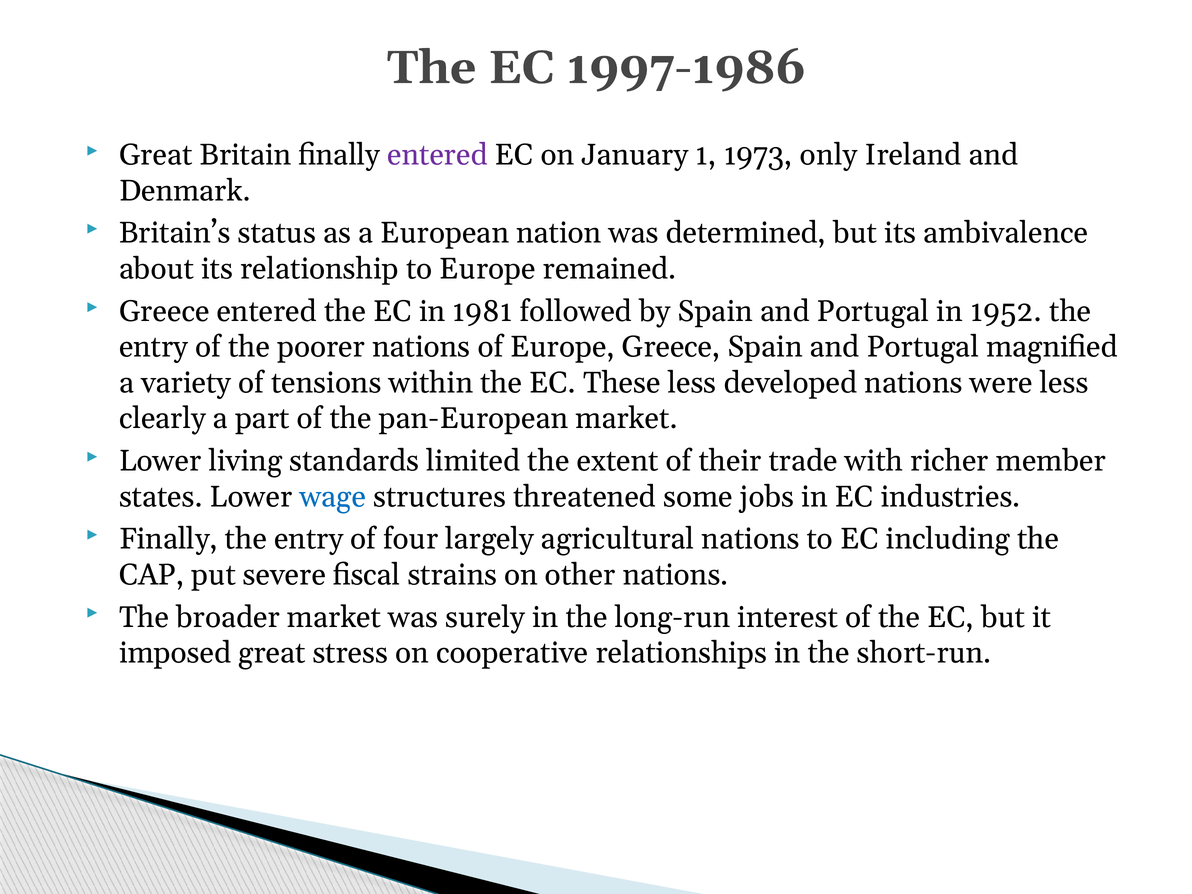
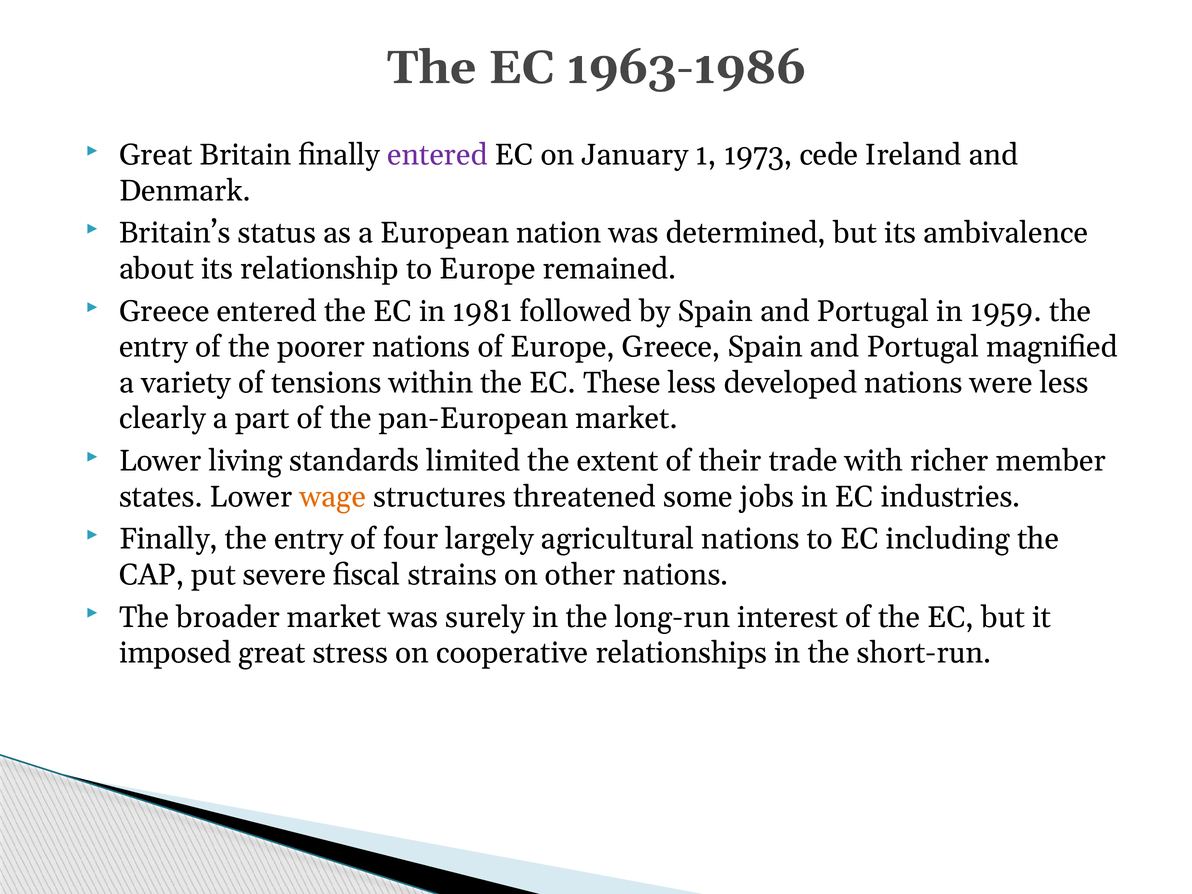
1997-1986: 1997-1986 -> 1963-1986 (686, 68)
only: only -> cede (829, 155)
1952: 1952 -> 1959 (1006, 311)
wage colour: blue -> orange (333, 497)
